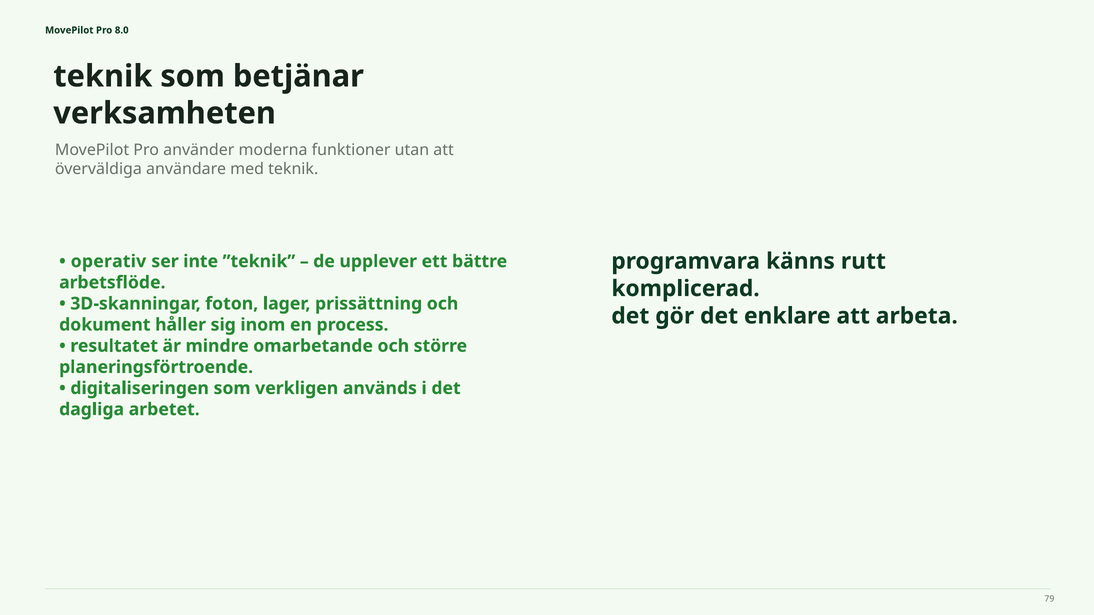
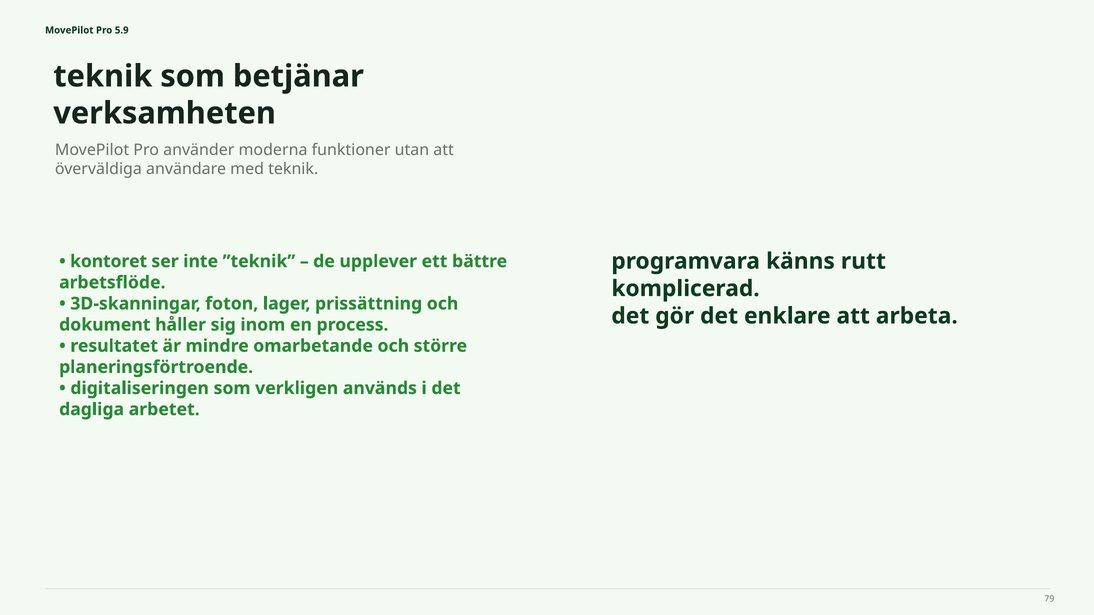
8.0: 8.0 -> 5.9 (122, 30)
operativ: operativ -> kontoret (109, 262)
